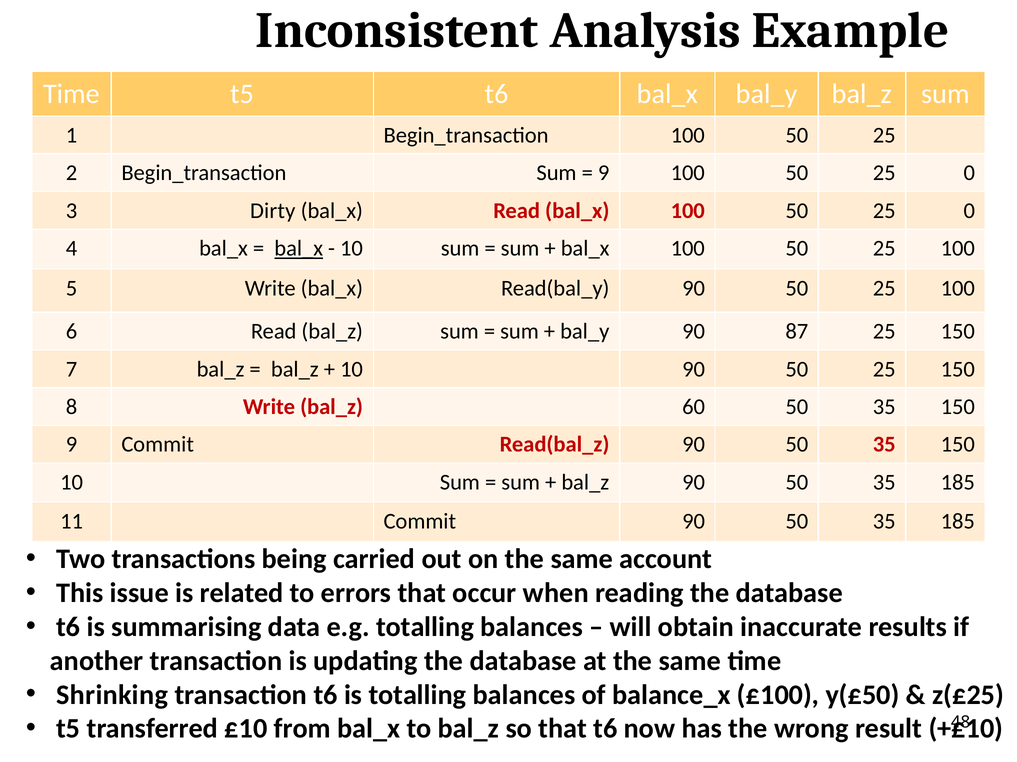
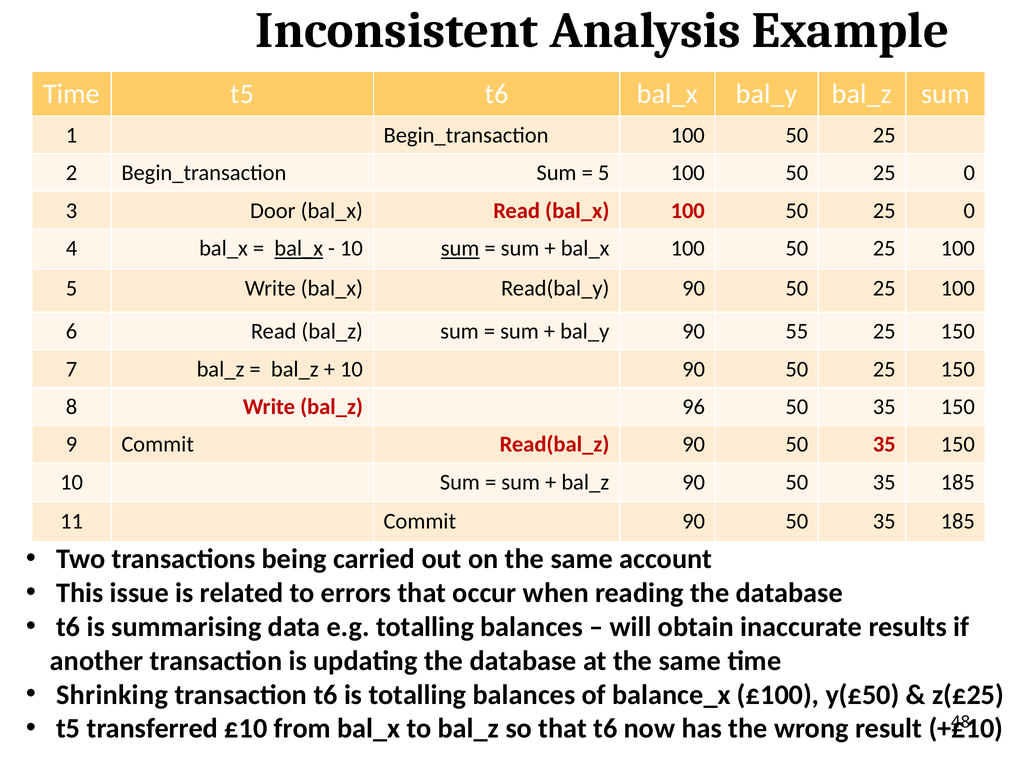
9: 9 -> 5 (604, 173)
Dirty: Dirty -> Door (273, 211)
sum underline: none -> present (460, 249)
87: 87 -> 55 (797, 332)
60: 60 -> 96 (694, 407)
